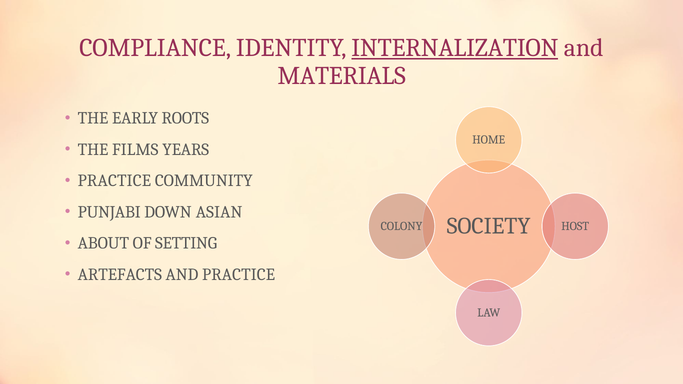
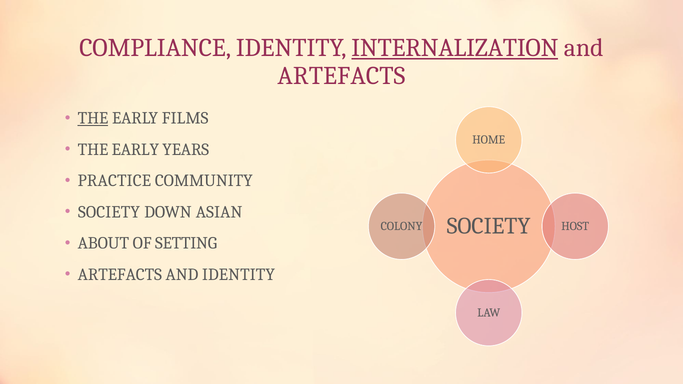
MATERIALS: MATERIALS -> ARTEFACTS (341, 76)
THE underline: none -> present (93, 118)
ROOTS: ROOTS -> FILMS (185, 118)
FILMS: FILMS -> EARLY (135, 150)
PUNJABI: PUNJABI -> SOCIETY (109, 212)
AND PRACTICE: PRACTICE -> IDENTITY (239, 275)
